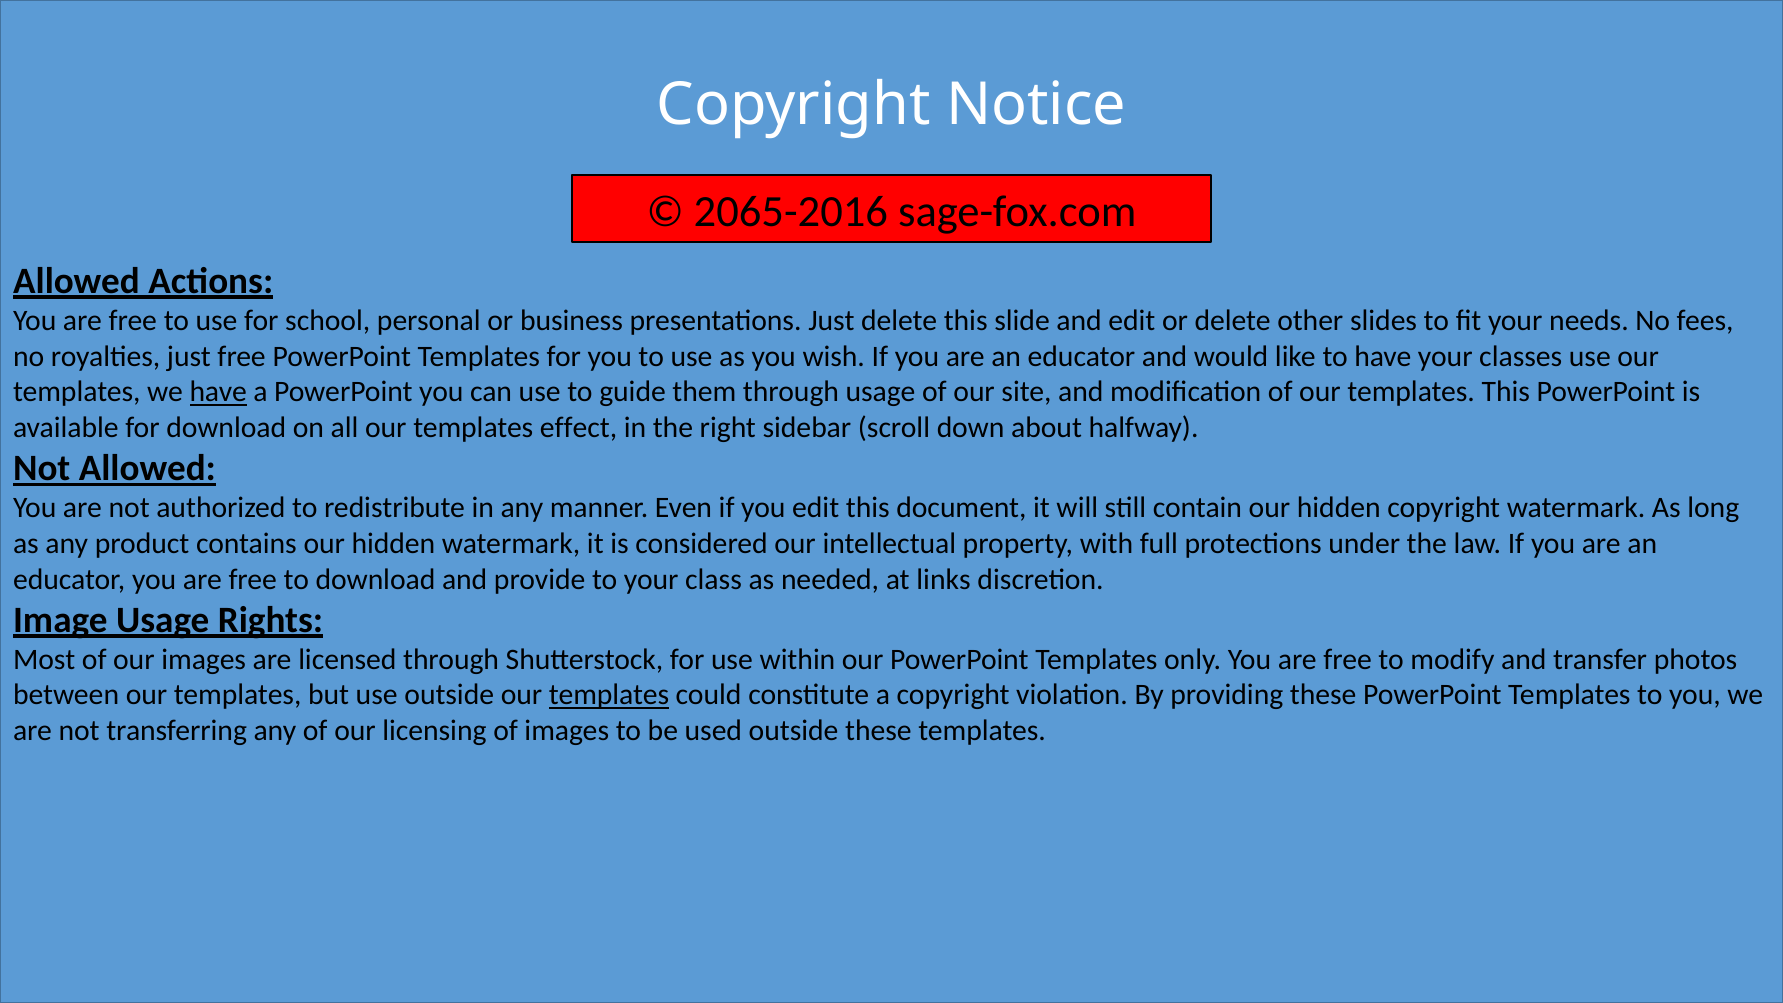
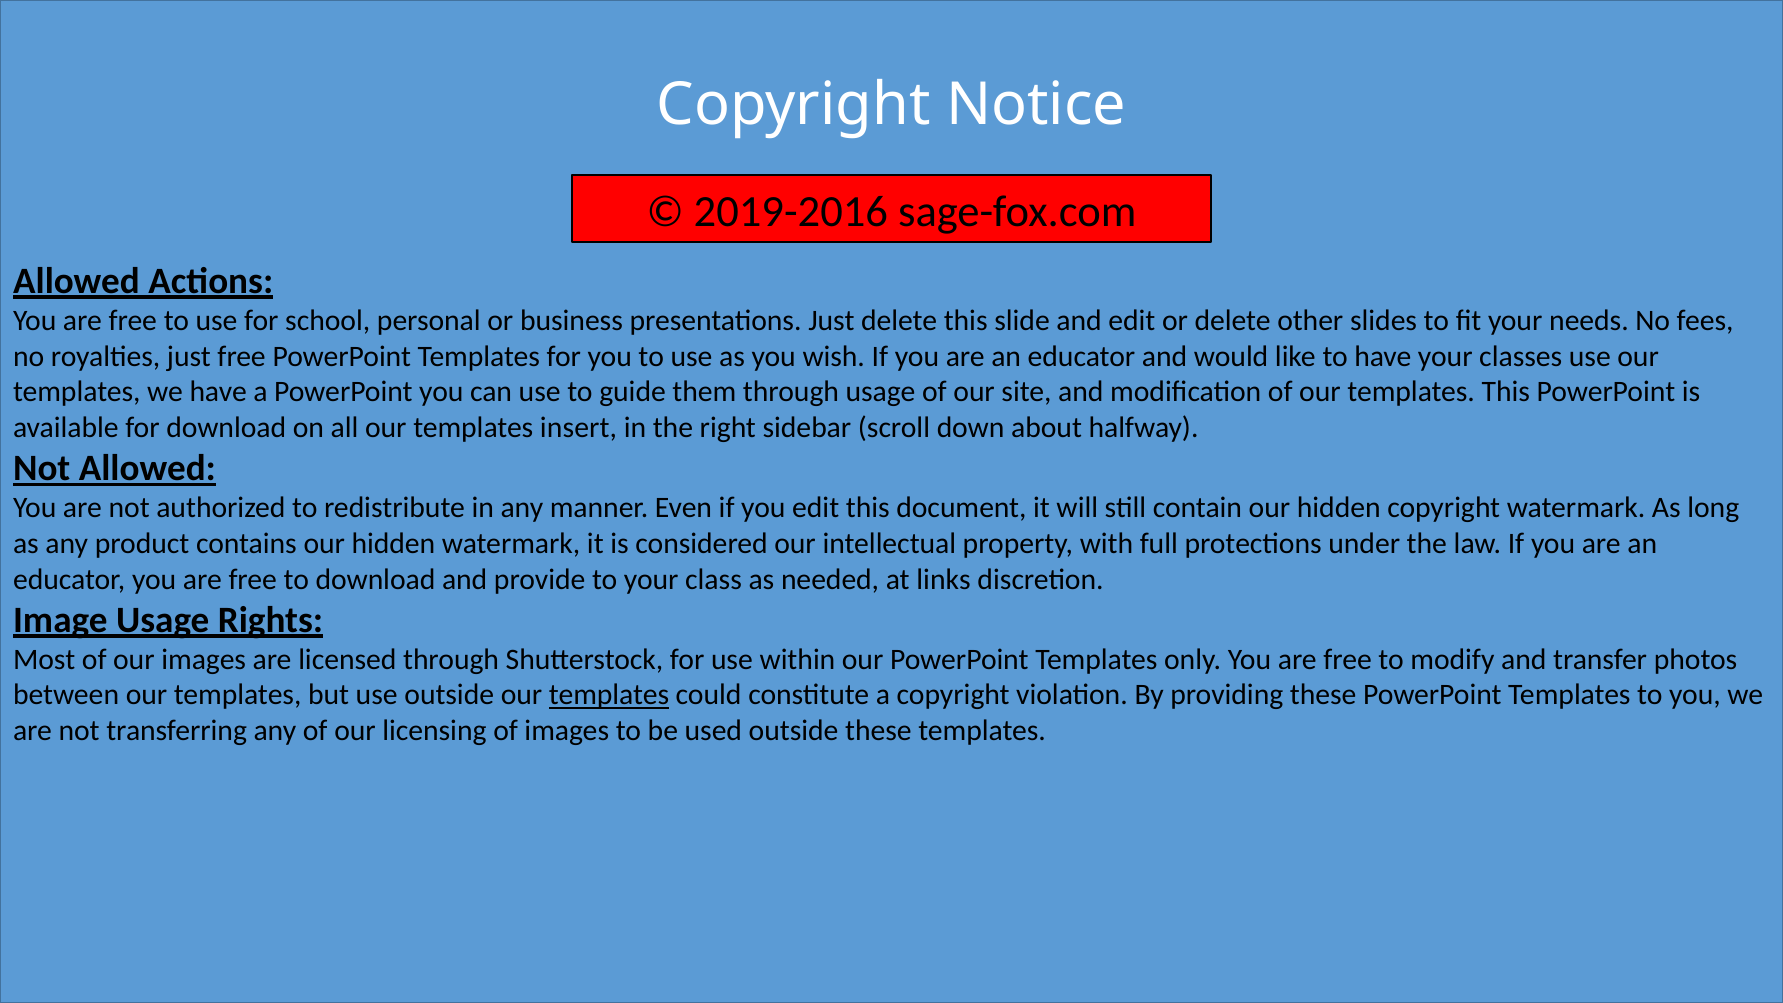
2065-2016: 2065-2016 -> 2019-2016 (791, 212)
have underline: present -> none (218, 392)
effect: effect -> insert (579, 428)
